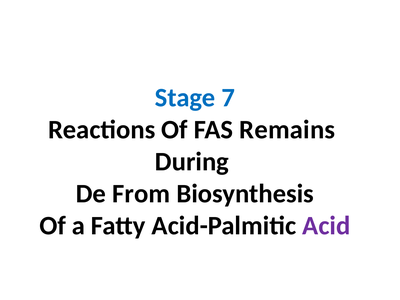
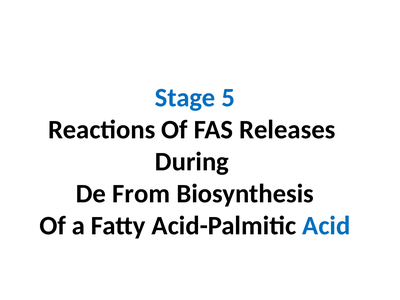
7: 7 -> 5 (228, 98)
Remains: Remains -> Releases (287, 130)
Acid colour: purple -> blue (326, 226)
